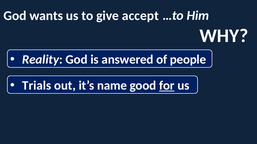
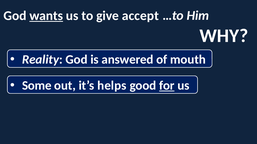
wants underline: none -> present (46, 16)
people: people -> mouth (188, 60)
Trials: Trials -> Some (37, 86)
name: name -> helps (112, 86)
